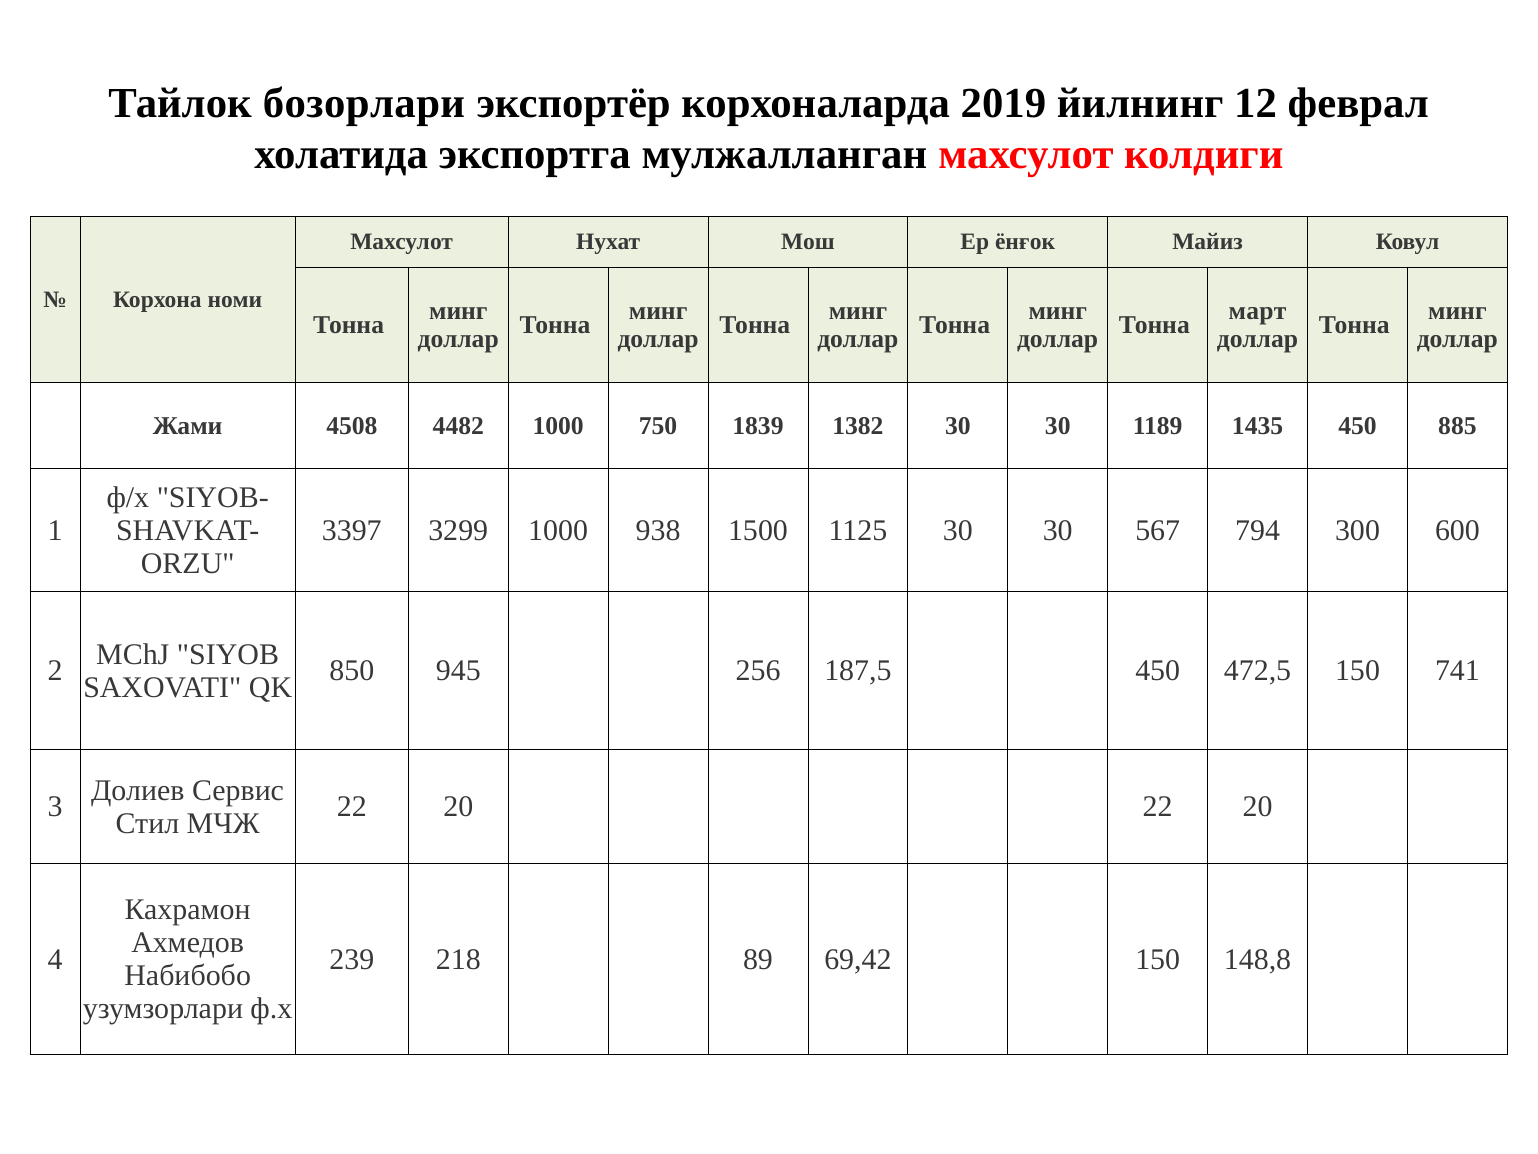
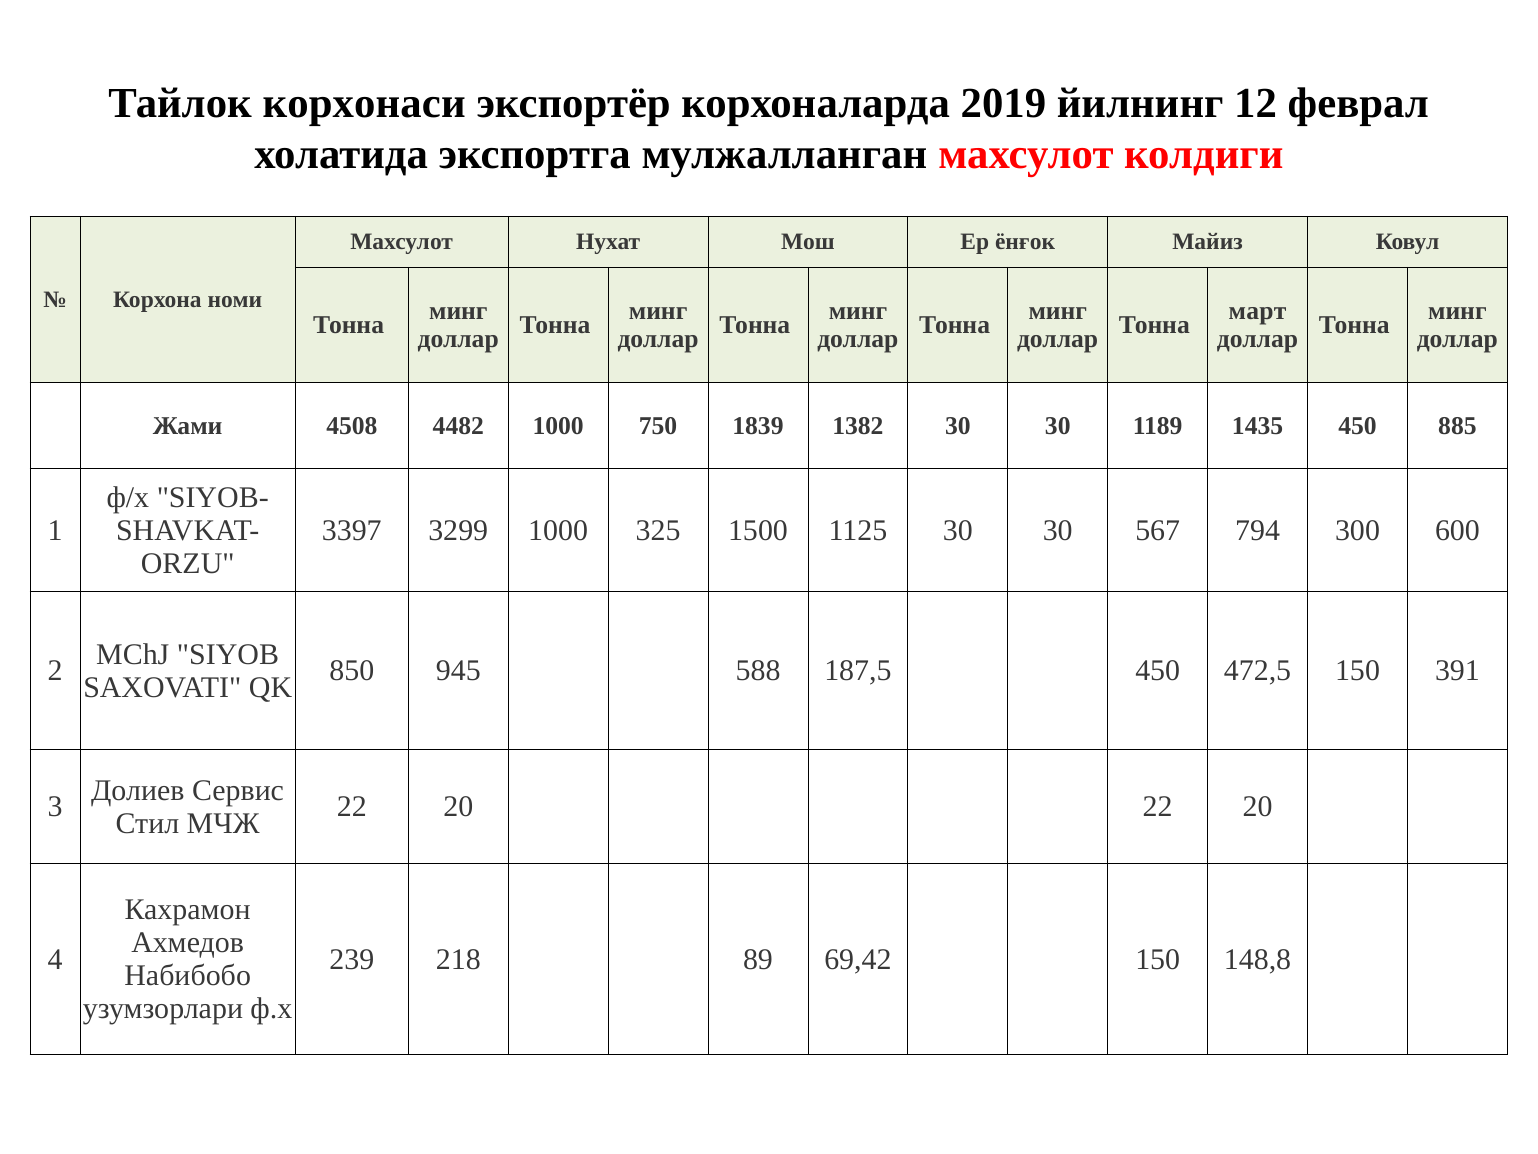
бозорлари: бозорлари -> корхонаси (364, 103)
938: 938 -> 325 (658, 530)
256: 256 -> 588 (758, 670)
741: 741 -> 391 (1457, 670)
